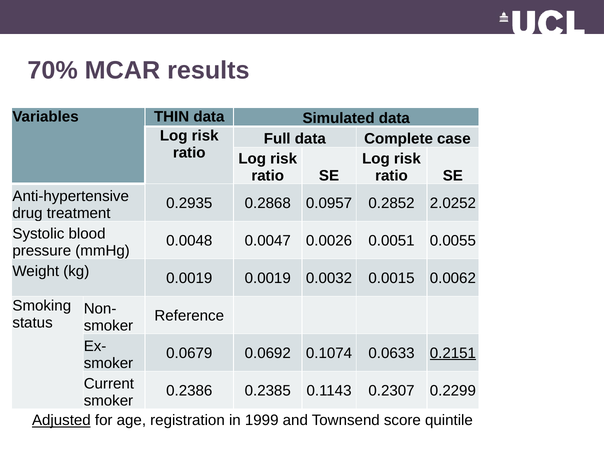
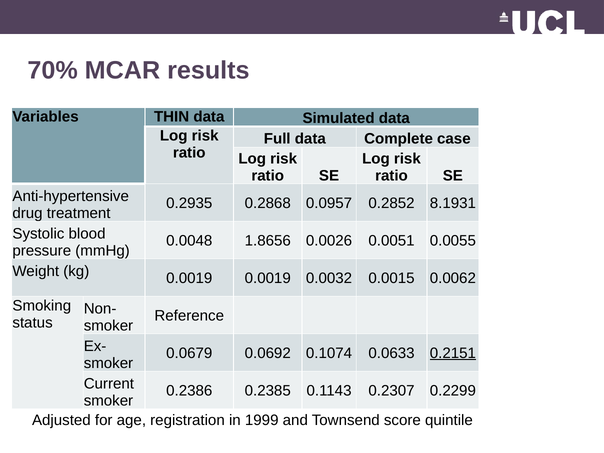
2.0252: 2.0252 -> 8.1931 (453, 203)
0.0047: 0.0047 -> 1.8656 (268, 241)
Adjusted underline: present -> none (61, 420)
